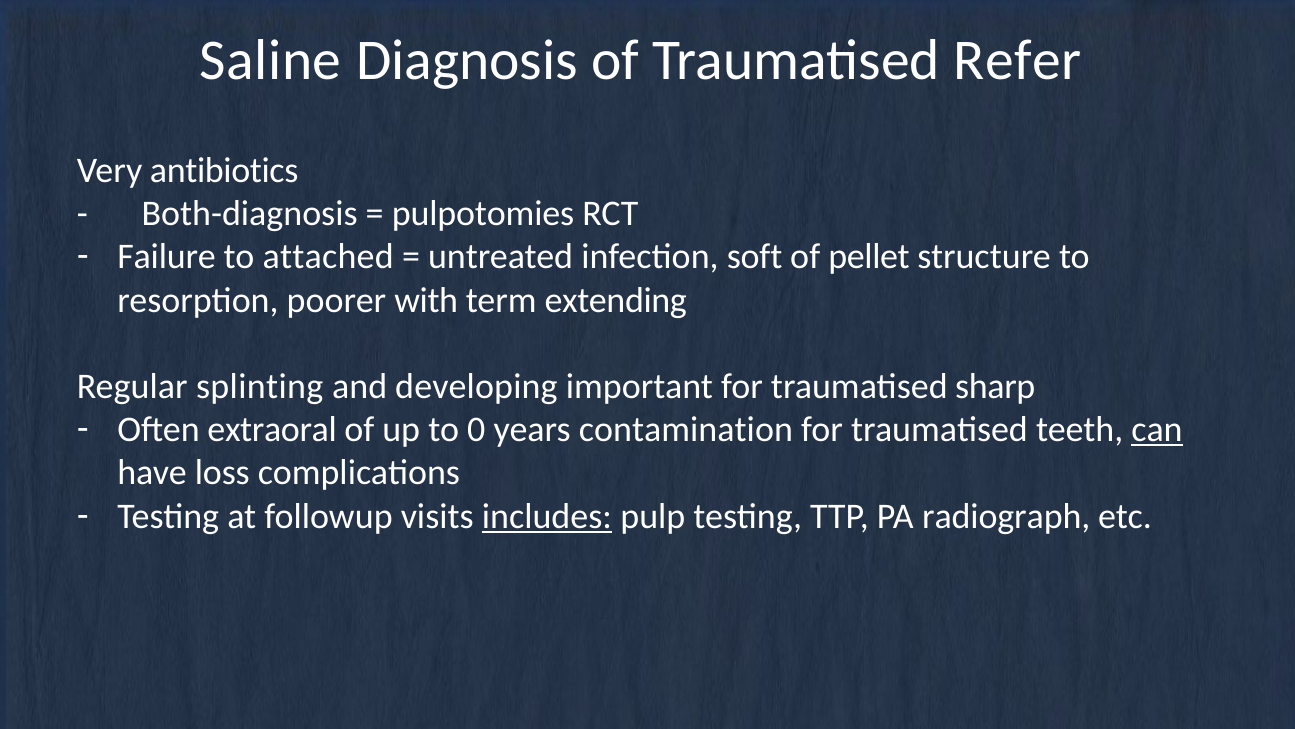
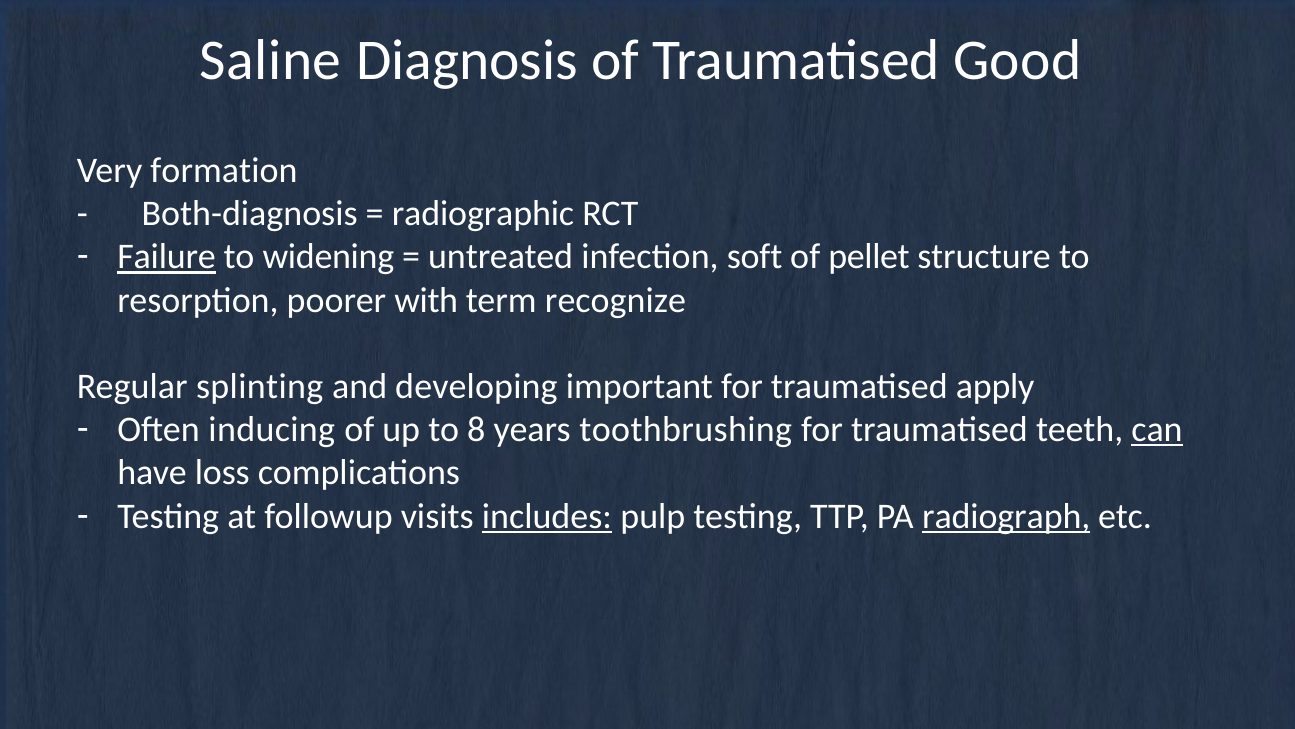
Refer: Refer -> Good (1017, 61)
antibiotics: antibiotics -> formation (224, 170)
pulpotomies: pulpotomies -> radiographic (483, 214)
Failure underline: none -> present (167, 257)
attached: attached -> widening (328, 257)
extending: extending -> recognize (616, 300)
sharp: sharp -> apply (995, 386)
extraoral: extraoral -> inducing (272, 430)
0: 0 -> 8 (476, 430)
contamination: contamination -> toothbrushing (686, 430)
radiograph underline: none -> present (1006, 516)
